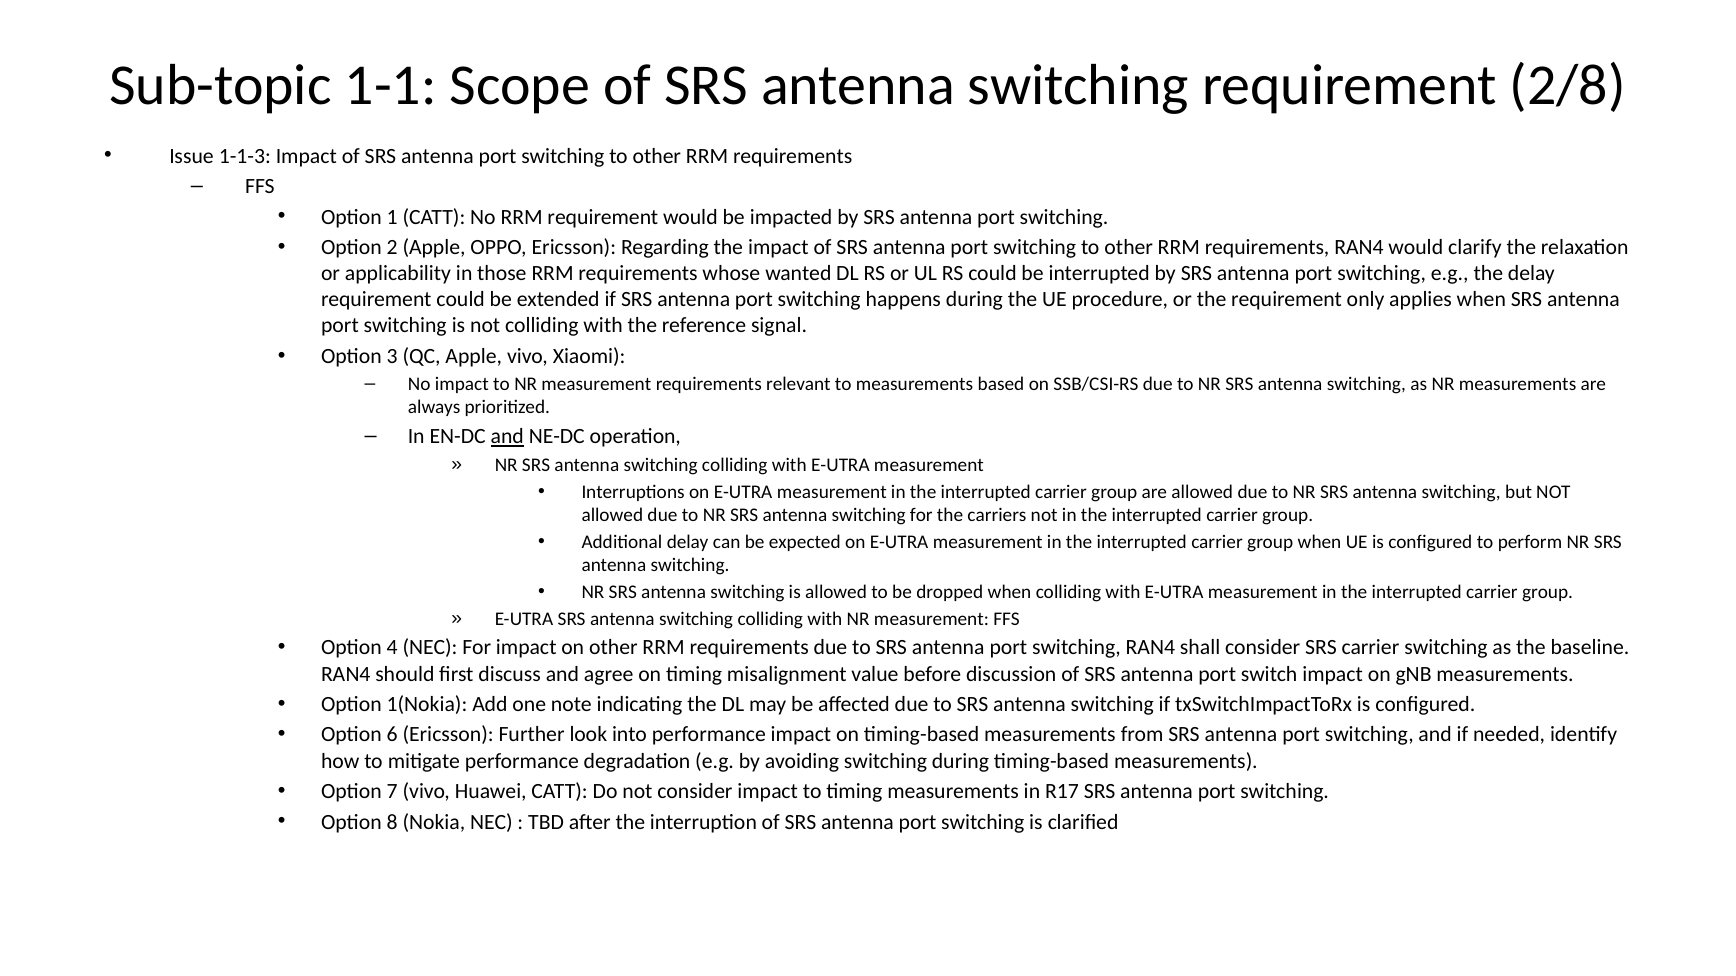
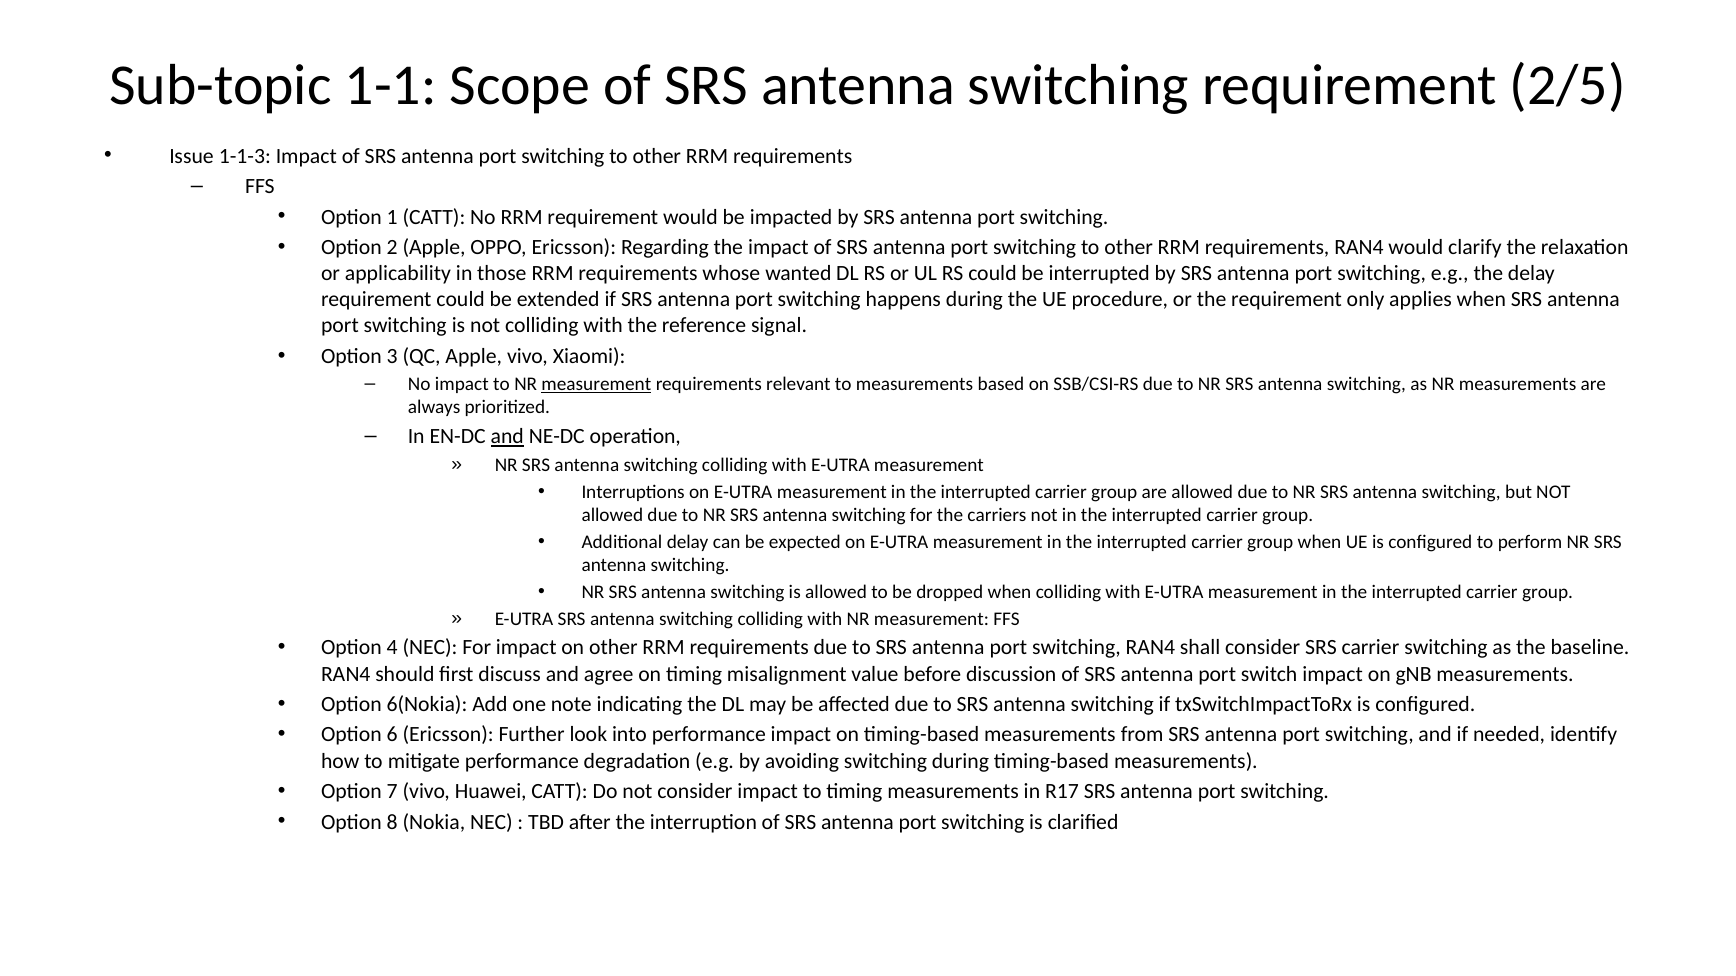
2/8: 2/8 -> 2/5 (1568, 86)
measurement underline: none -> present (596, 385)
1(Nokia: 1(Nokia -> 6(Nokia (427, 705)
